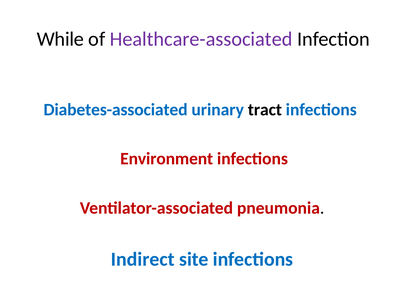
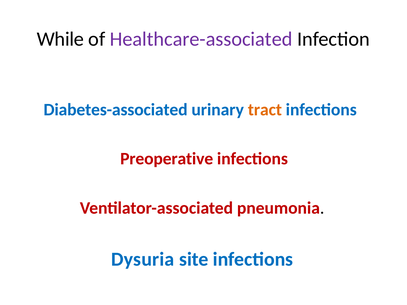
tract colour: black -> orange (265, 110)
Environment: Environment -> Preoperative (167, 159)
Indirect: Indirect -> Dysuria (143, 260)
